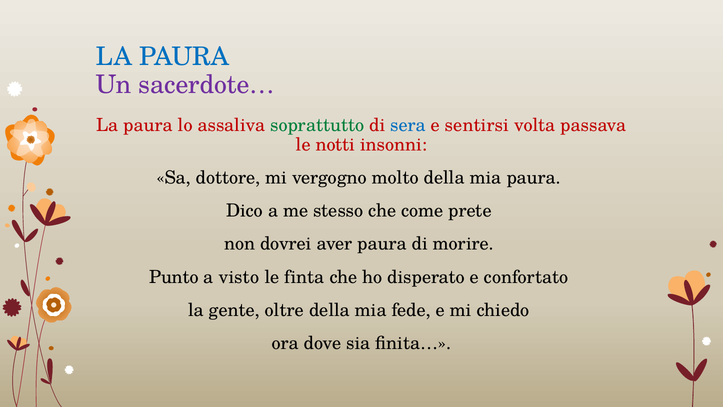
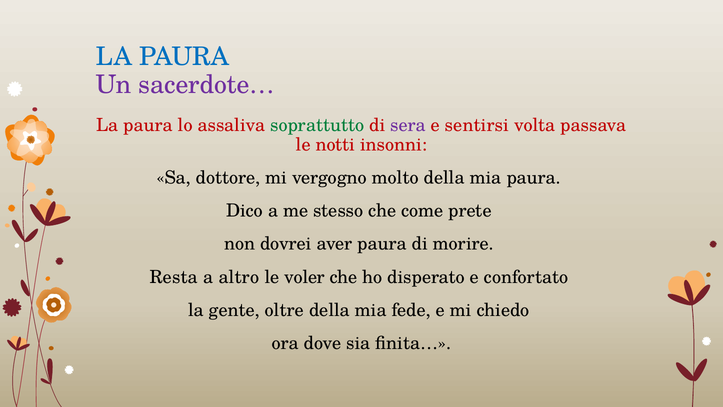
sera colour: blue -> purple (408, 125)
Punto: Punto -> Resta (174, 277)
visto: visto -> altro (239, 277)
finta: finta -> voler (305, 277)
